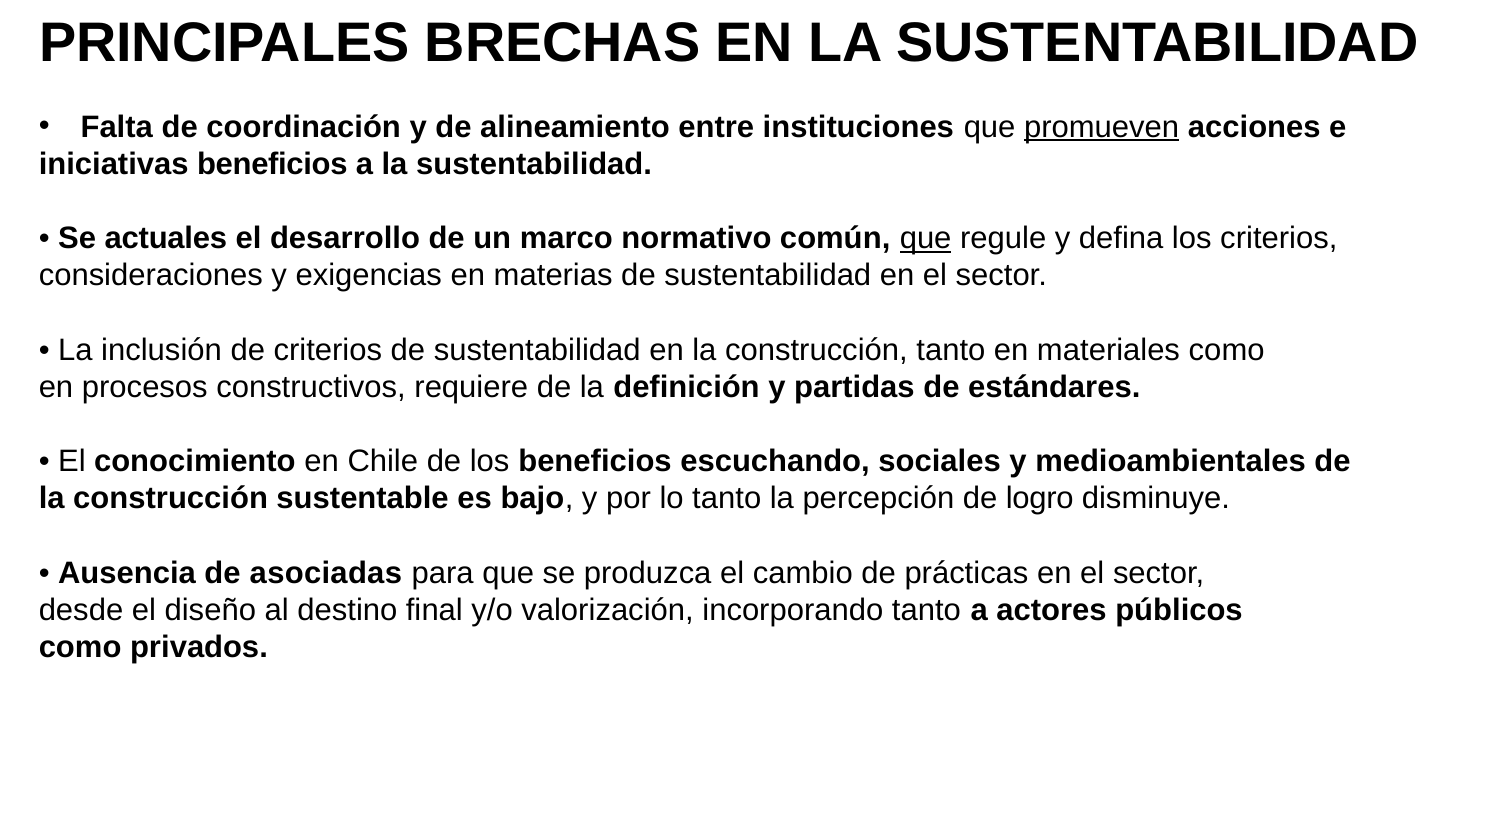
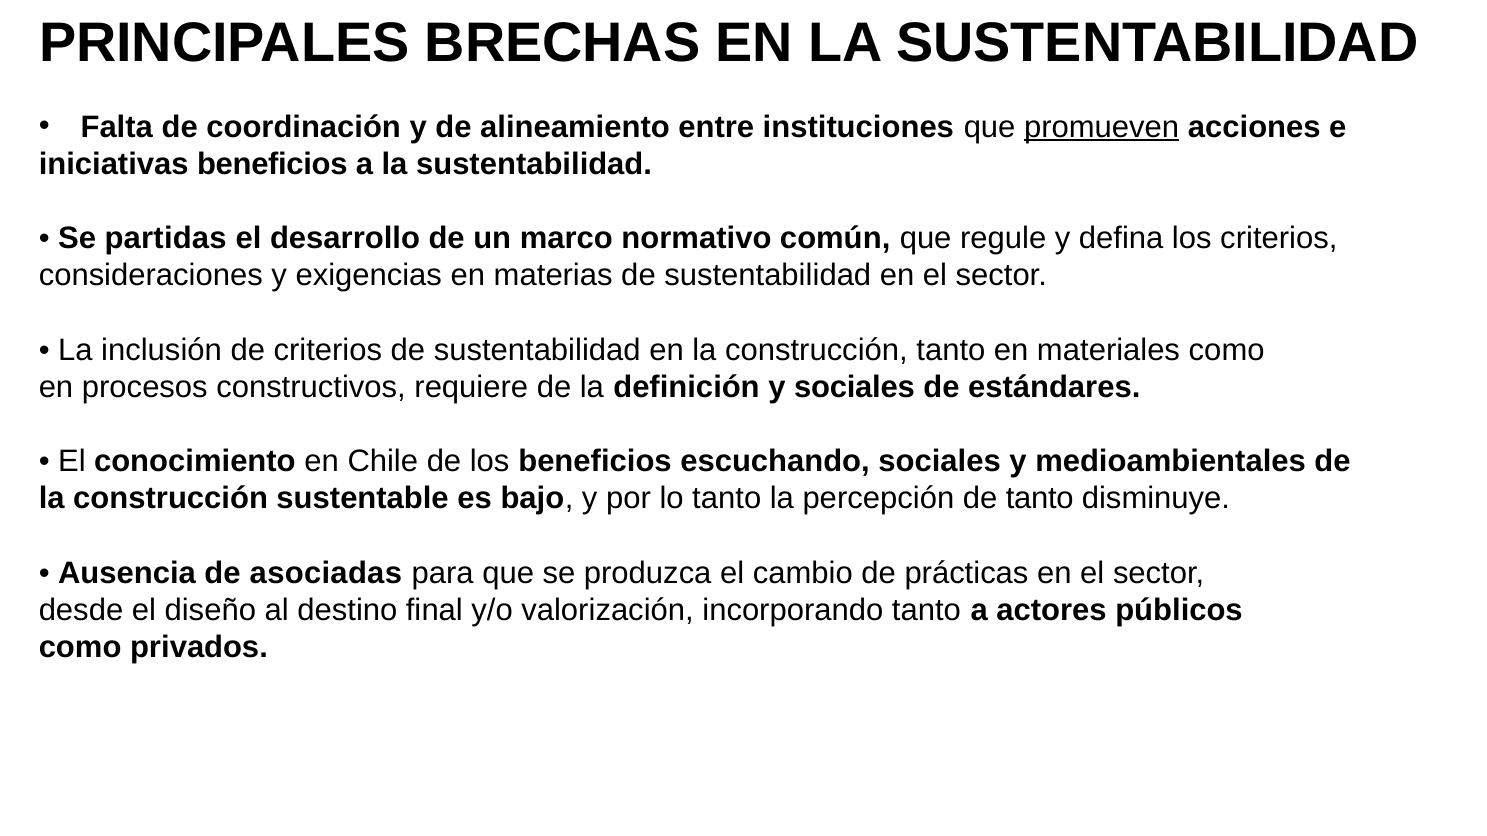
actuales: actuales -> partidas (166, 239)
que underline: present -> none (926, 239)
y partidas: partidas -> sociales (855, 387)
de logro: logro -> tanto (1040, 499)
